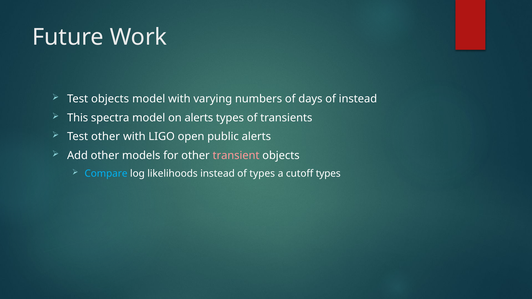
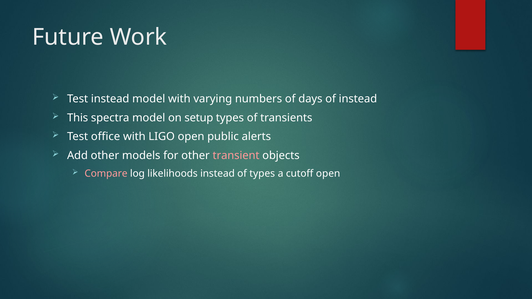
Test objects: objects -> instead (110, 99)
on alerts: alerts -> setup (199, 118)
Test other: other -> office (106, 137)
Compare colour: light blue -> pink (106, 174)
cutoff types: types -> open (328, 174)
